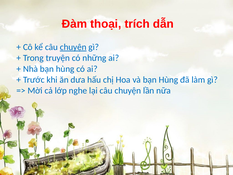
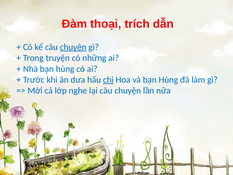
chị underline: none -> present (108, 80)
